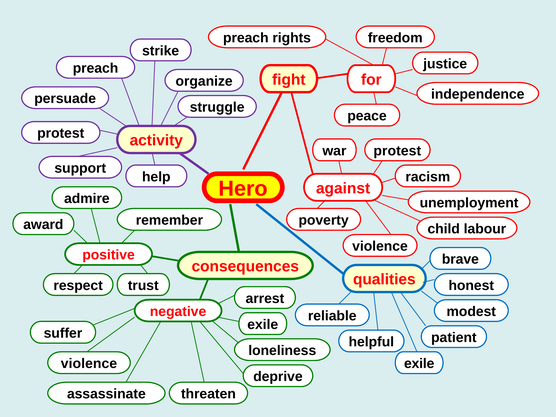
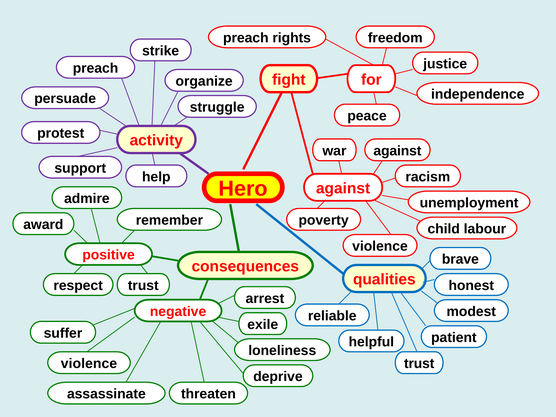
war protest: protest -> against (397, 151)
exile: exile -> trust (419, 364)
